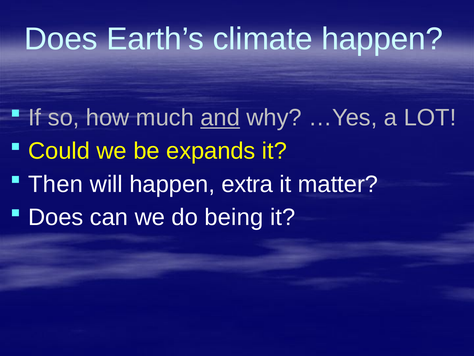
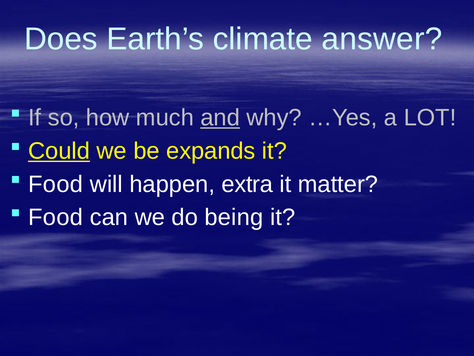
climate happen: happen -> answer (382, 39)
Could underline: none -> present (59, 151)
Then: Then -> Food (56, 184)
Does: Does -> Food (56, 217)
